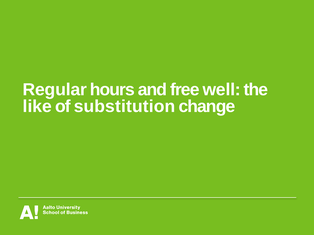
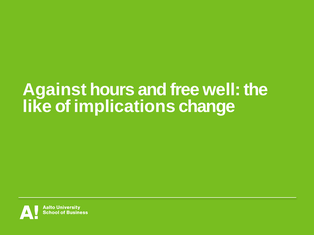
Regular: Regular -> Against (55, 90)
substitution: substitution -> implications (125, 107)
